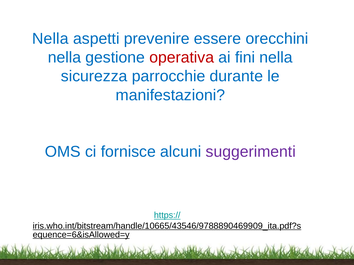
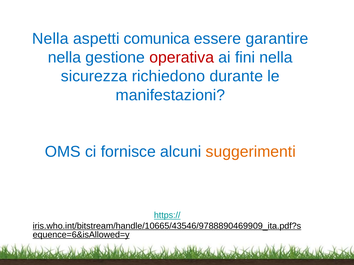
prevenire: prevenire -> comunica (157, 39)
orecchini: orecchini -> garantire (277, 39)
parrocchie: parrocchie -> richiedono (168, 76)
suggerimenti colour: purple -> orange (251, 152)
